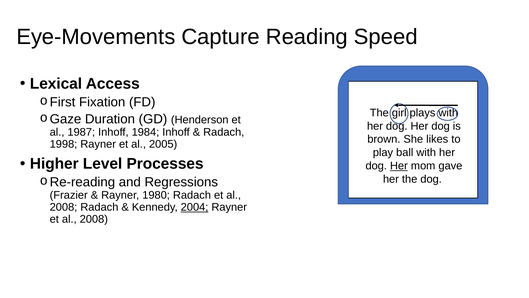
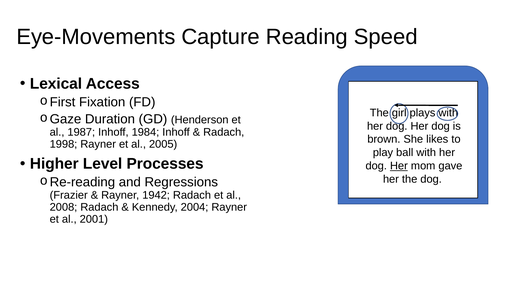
1980: 1980 -> 1942 (156, 195)
2004 underline: present -> none (195, 207)
2008: 2008 -> 2001 (94, 219)
